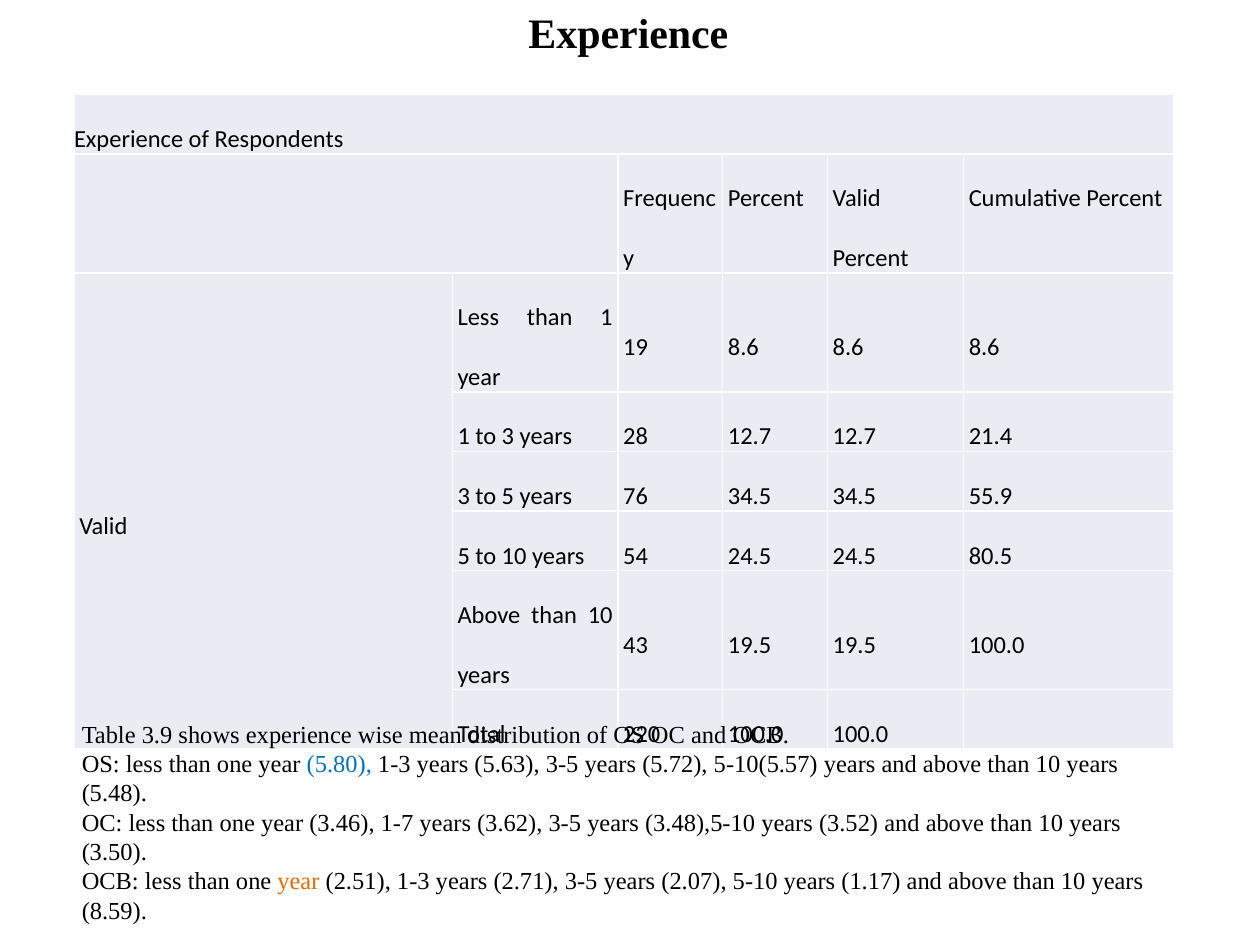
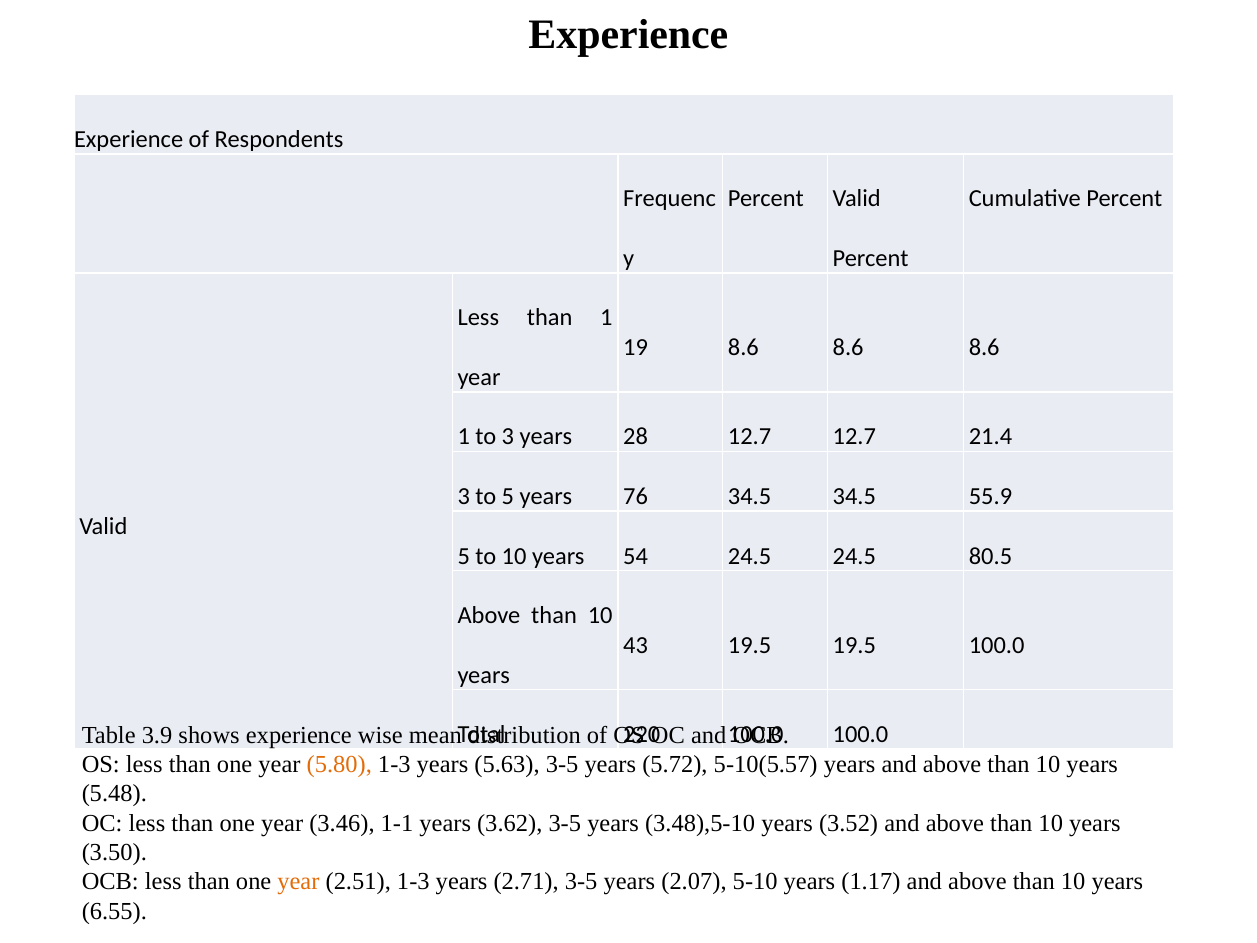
5.80 colour: blue -> orange (339, 764)
1-7: 1-7 -> 1-1 (397, 823)
8.59: 8.59 -> 6.55 (114, 911)
